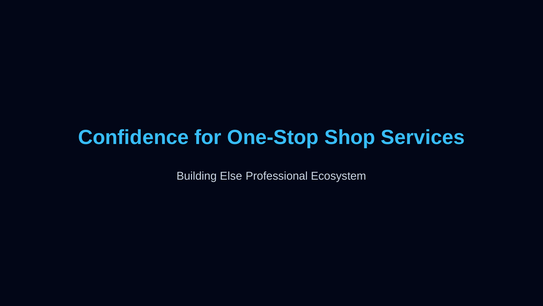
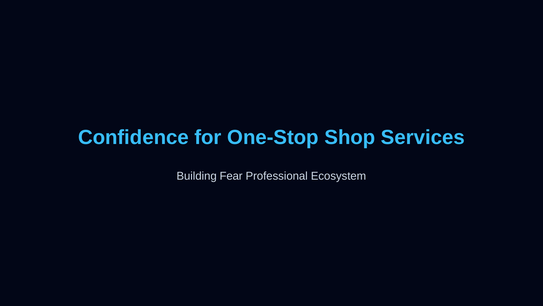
Else: Else -> Fear (231, 176)
